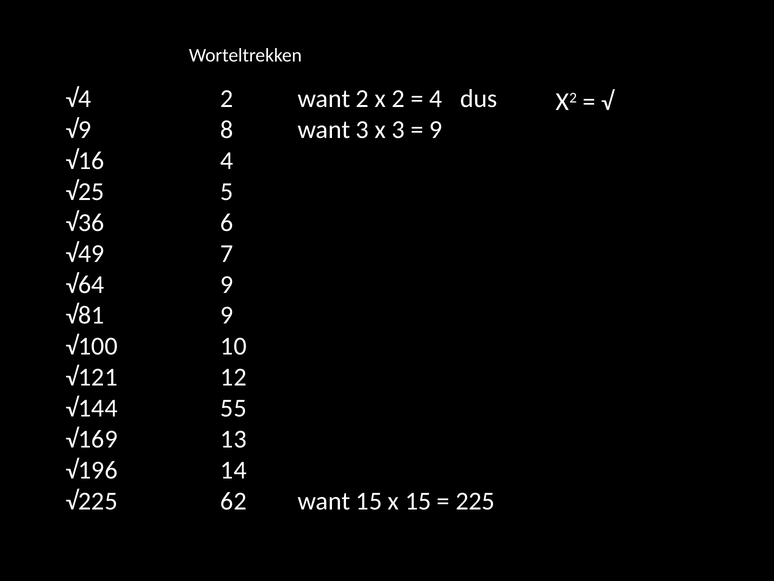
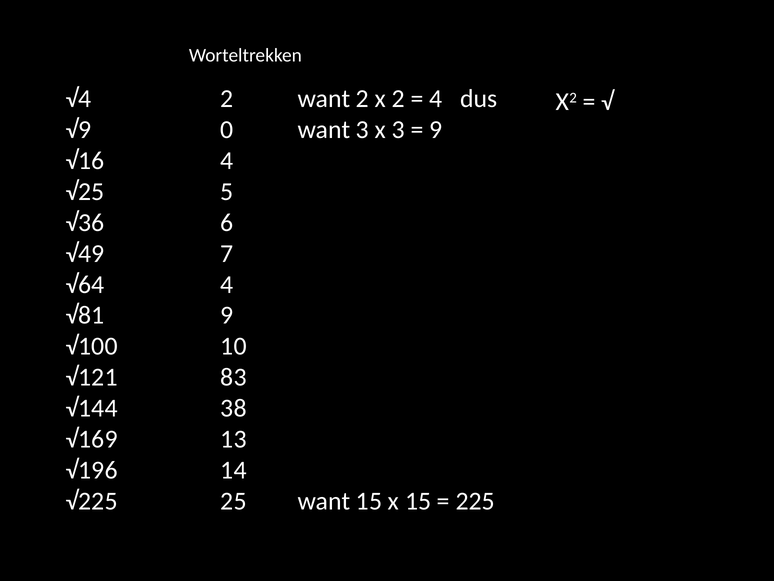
8: 8 -> 0 (227, 129)
√64 9: 9 -> 4 (227, 284)
12: 12 -> 83 (234, 377)
55: 55 -> 38 (234, 408)
62: 62 -> 25 (234, 501)
